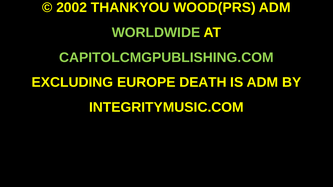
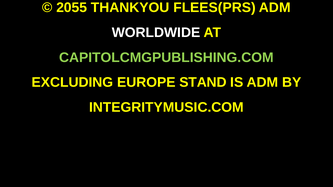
2002: 2002 -> 2055 (72, 8)
WOOD(PRS: WOOD(PRS -> FLEES(PRS (214, 8)
WORLDWIDE colour: light green -> white (156, 33)
DEATH: DEATH -> STAND (203, 83)
